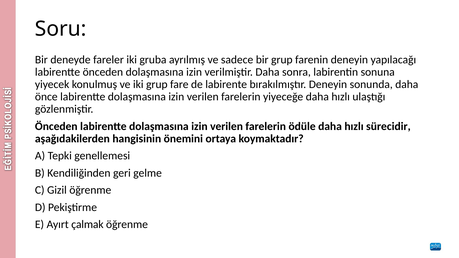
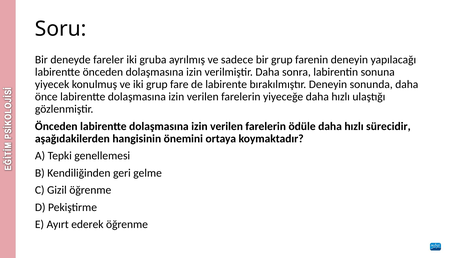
çalmak: çalmak -> ederek (87, 225)
